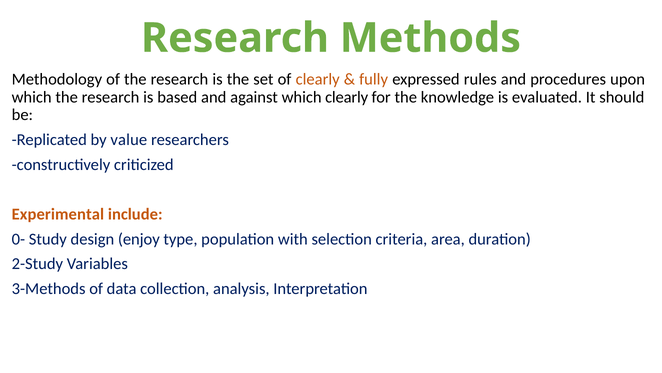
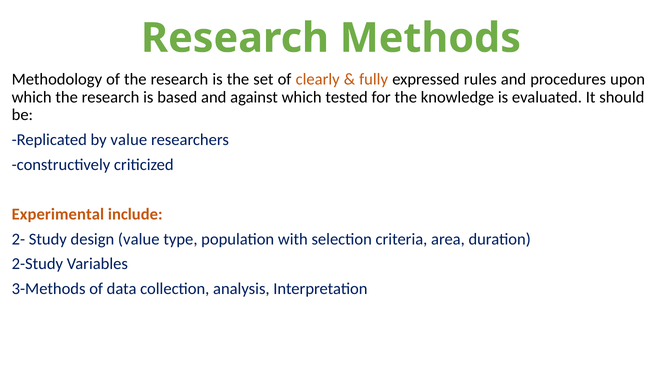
which clearly: clearly -> tested (347, 97)
0-: 0- -> 2- (18, 239)
design enjoy: enjoy -> value (139, 239)
